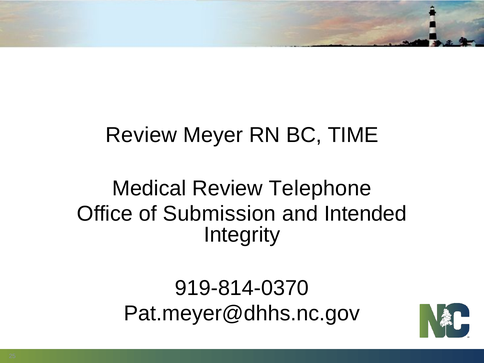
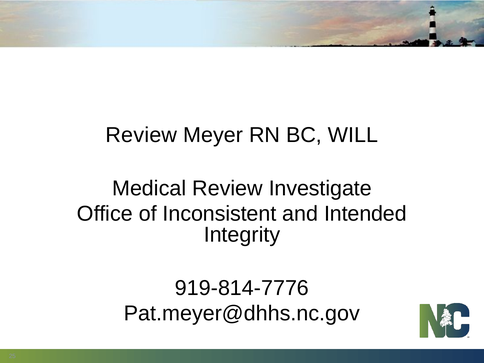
TIME: TIME -> WILL (353, 135)
Telephone: Telephone -> Investigate (320, 188)
Submission: Submission -> Inconsistent (220, 214)
919-814-0370: 919-814-0370 -> 919-814-7776 (242, 288)
